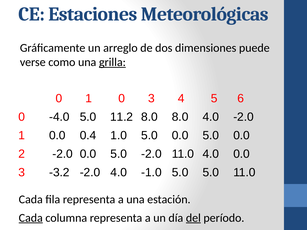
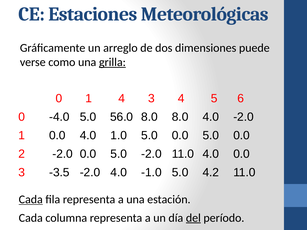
1 0: 0 -> 4 (122, 99)
11.2: 11.2 -> 56.0 (122, 117)
0.0 0.4: 0.4 -> 4.0 (88, 136)
-3.2: -3.2 -> -3.5 (59, 173)
5.0 5.0: 5.0 -> 4.2 (211, 173)
Cada underline: none -> present (31, 200)
Cada underline: present -> none (31, 218)
